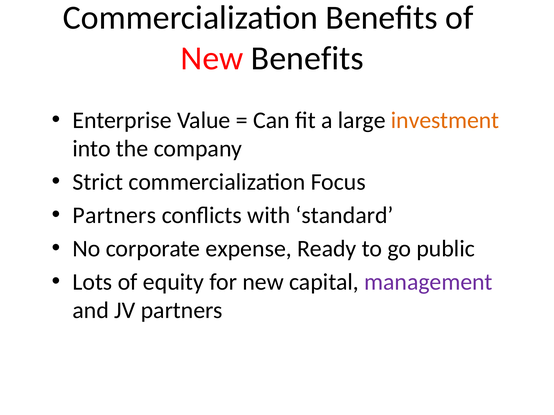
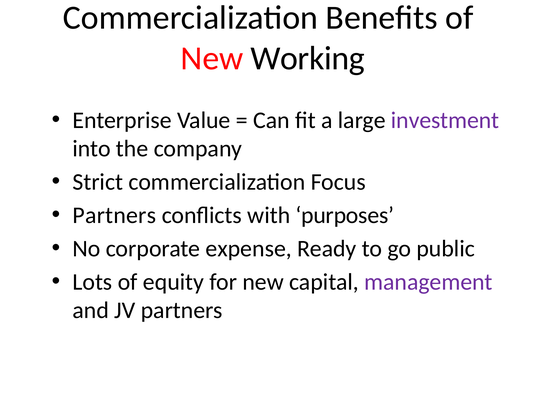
New Benefits: Benefits -> Working (308, 58)
investment colour: orange -> purple (445, 120)
standard: standard -> purposes (345, 216)
